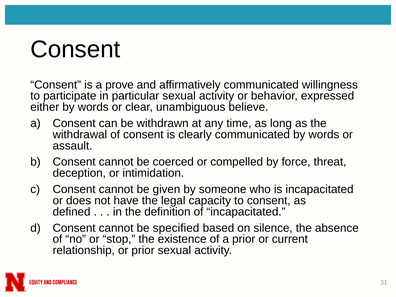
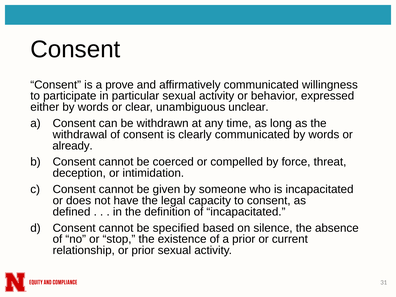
believe: believe -> unclear (248, 107)
assault: assault -> already (73, 146)
